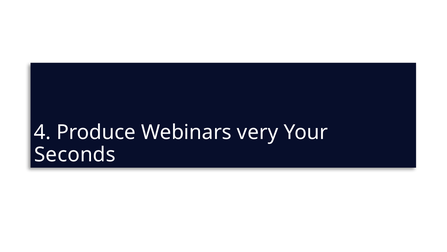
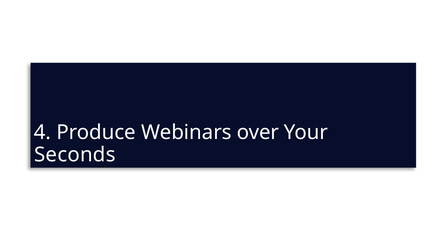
very: very -> over (258, 132)
